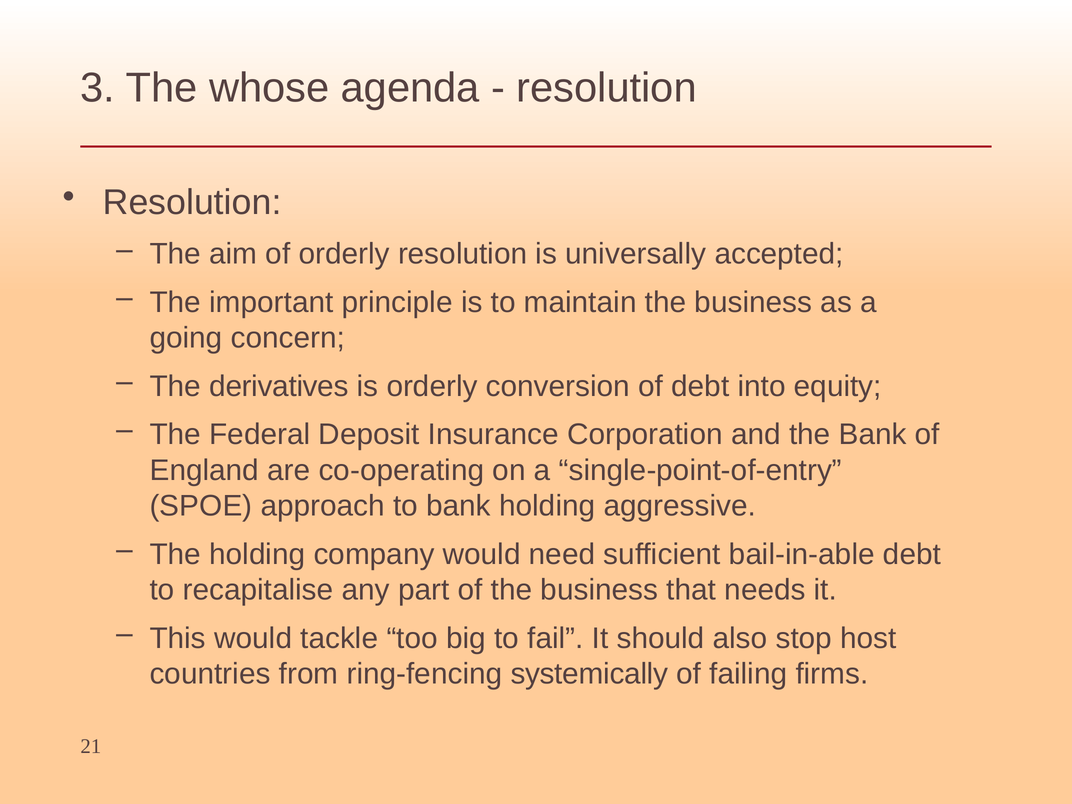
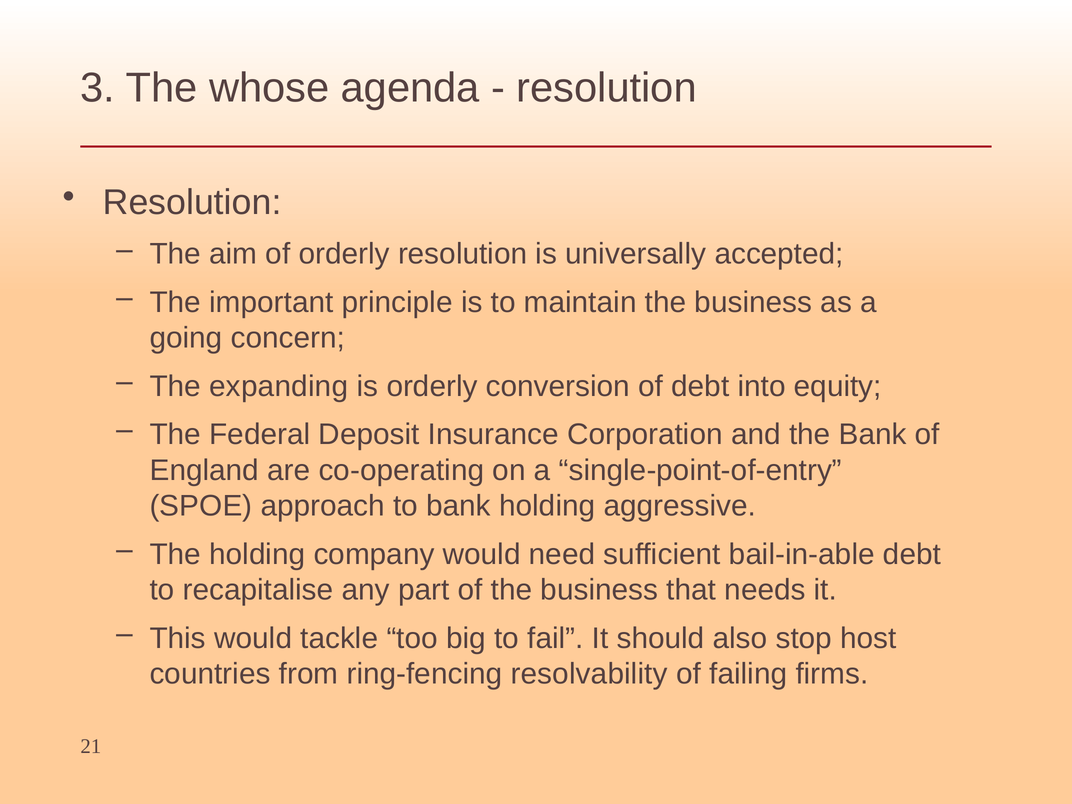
derivatives: derivatives -> expanding (279, 386)
systemically: systemically -> resolvability (589, 674)
